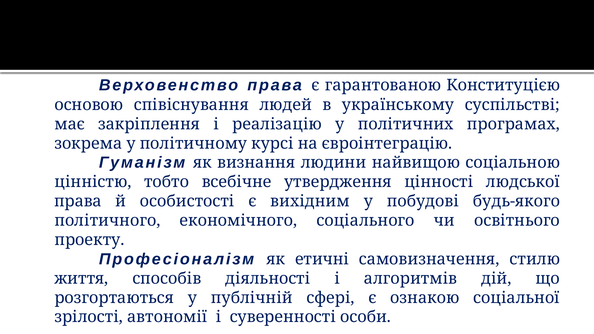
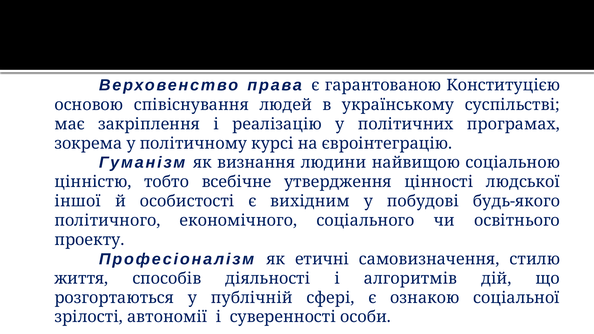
права: права -> іншої (78, 201)
